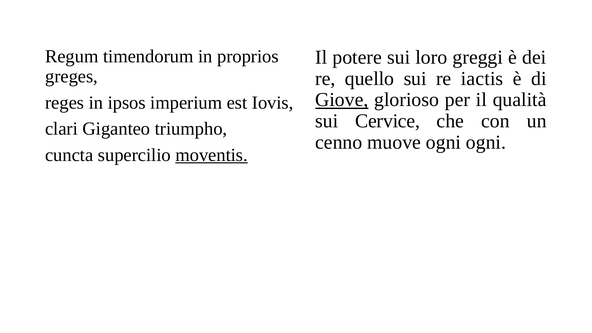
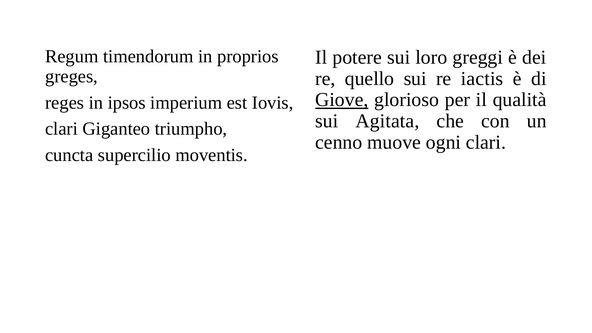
Cervice: Cervice -> Agitata (387, 121)
ogni ogni: ogni -> clari (486, 142)
moventis underline: present -> none (212, 155)
